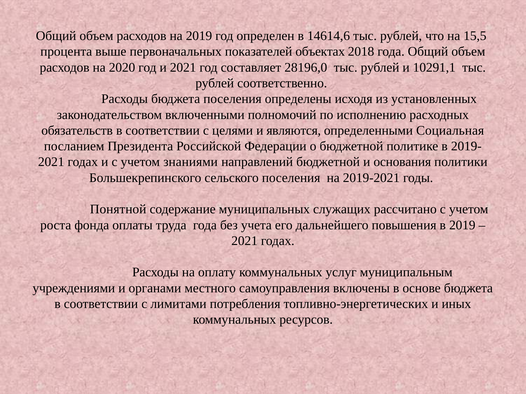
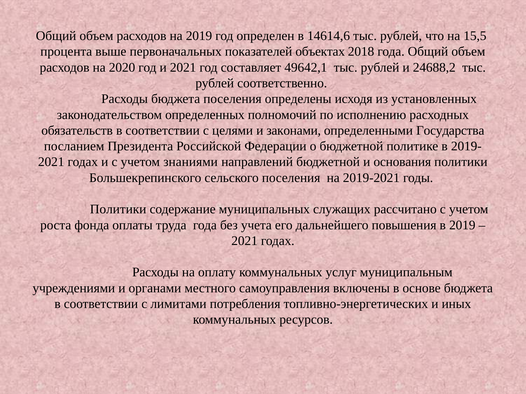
28196,0: 28196,0 -> 49642,1 (306, 67)
10291,1: 10291,1 -> 24688,2 (434, 67)
включенными: включенными -> определенных (205, 115)
являются: являются -> законами (294, 131)
Социальная: Социальная -> Государства (450, 131)
Понятной: Понятной -> Политики (118, 210)
